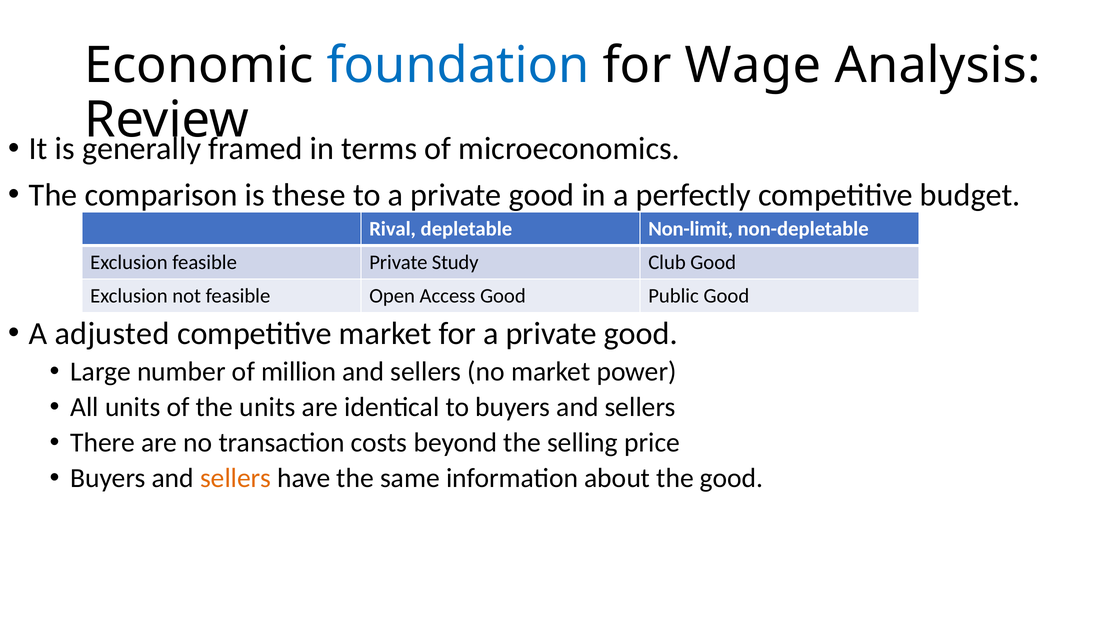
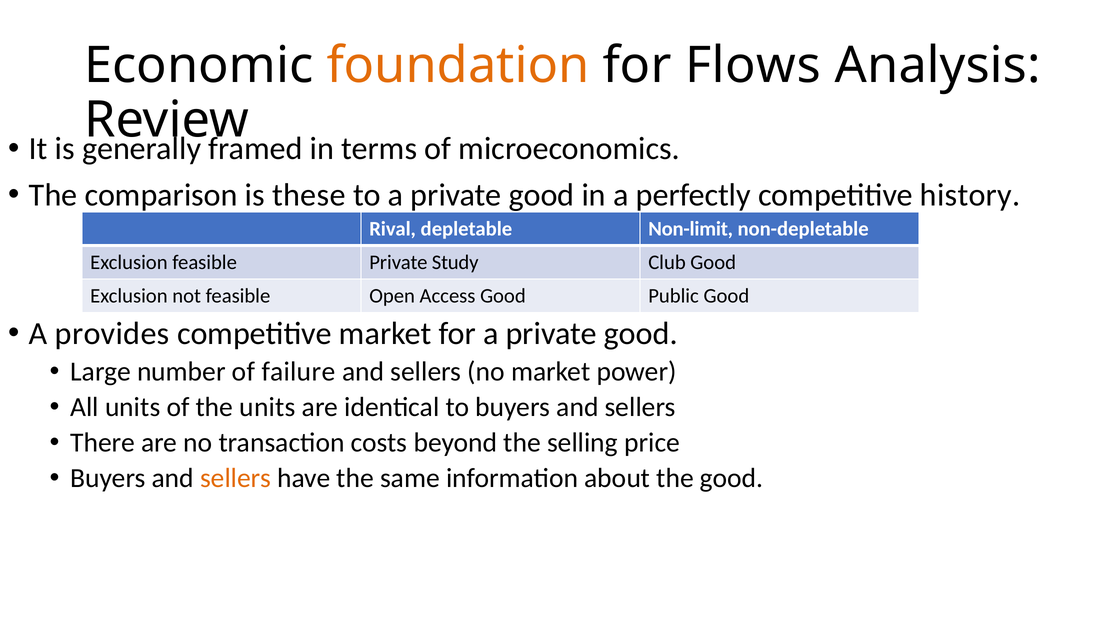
foundation colour: blue -> orange (458, 65)
Wage: Wage -> Flows (753, 65)
budget: budget -> history (970, 195)
adjusted: adjusted -> provides (112, 333)
million: million -> failure (298, 371)
